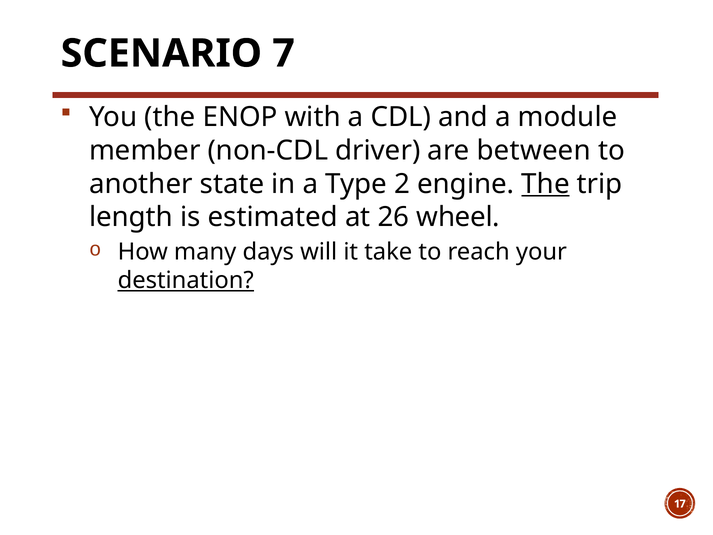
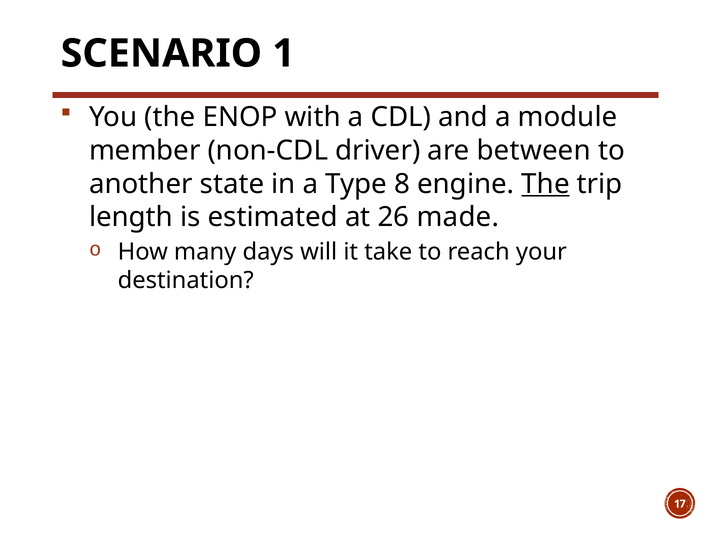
7: 7 -> 1 (284, 54)
2: 2 -> 8 (402, 184)
wheel: wheel -> made (458, 217)
destination underline: present -> none (186, 280)
